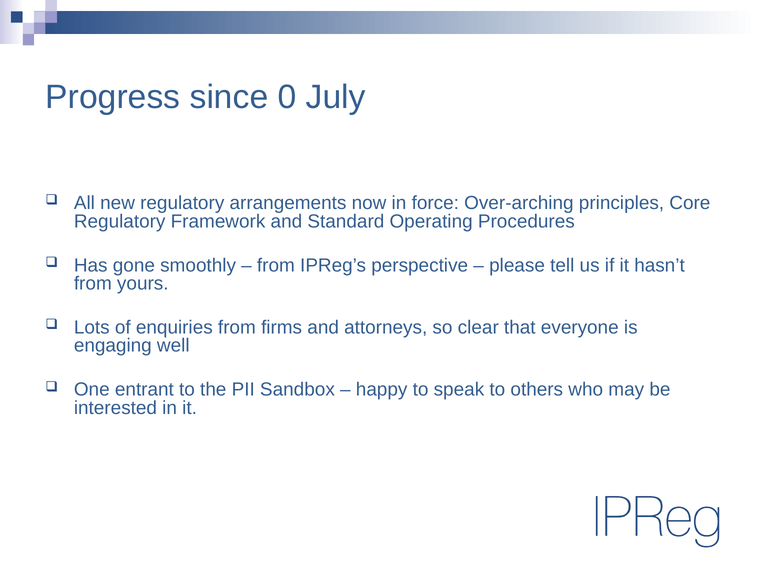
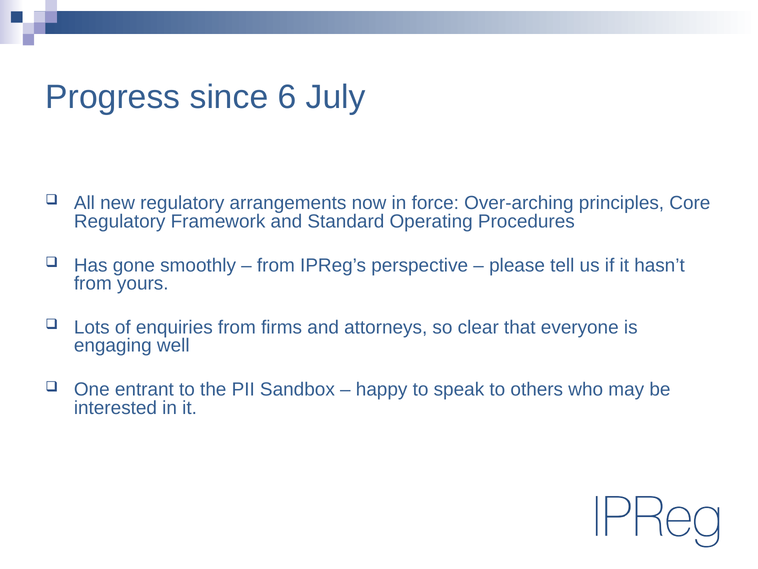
0: 0 -> 6 (287, 97)
